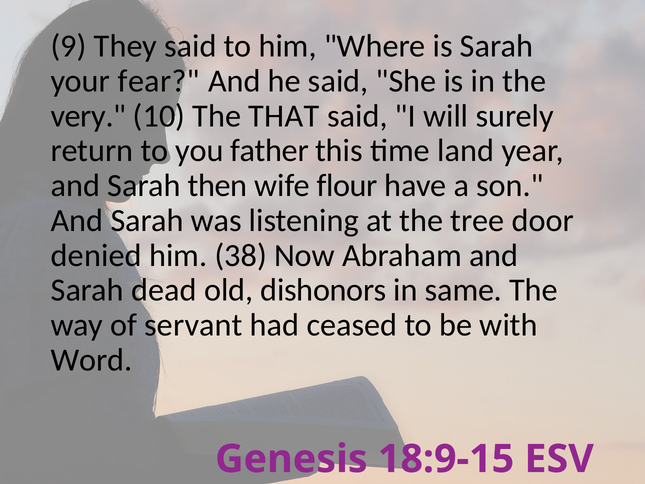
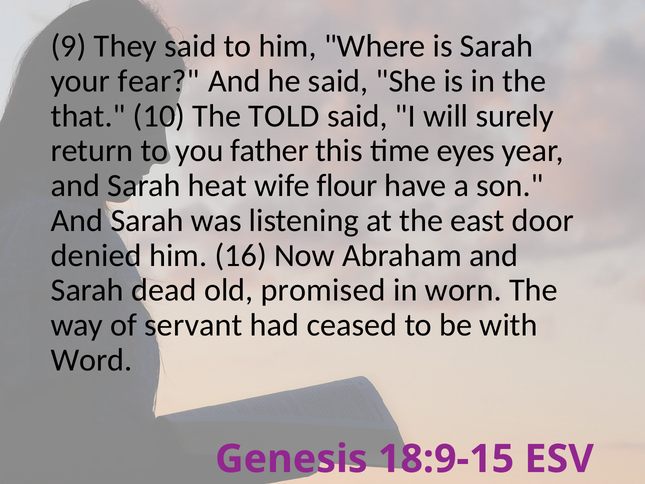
very: very -> that (88, 116)
THAT: THAT -> TOLD (284, 116)
land: land -> eyes (466, 151)
then: then -> heat (217, 186)
tree: tree -> east (477, 220)
38: 38 -> 16 (241, 255)
dishonors: dishonors -> promised (323, 290)
same: same -> worn (463, 290)
